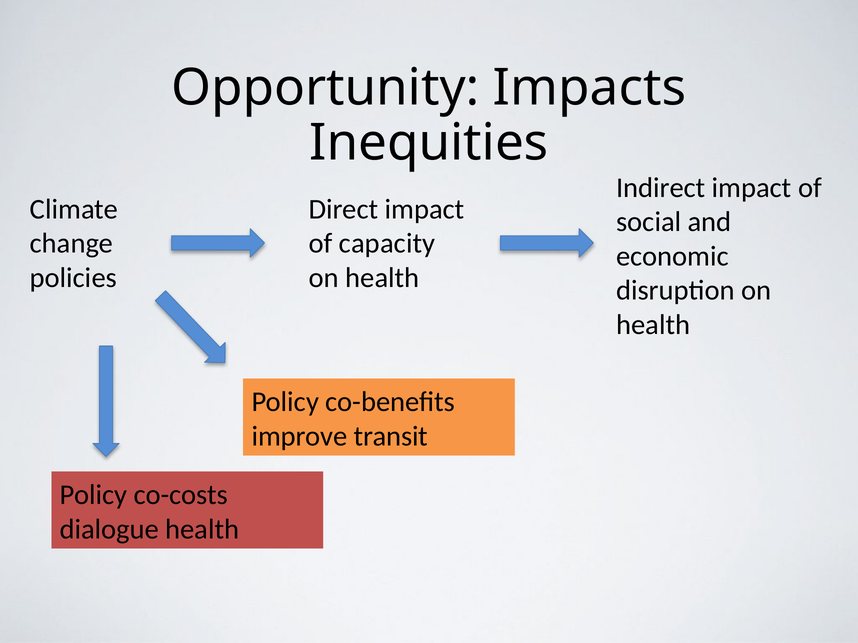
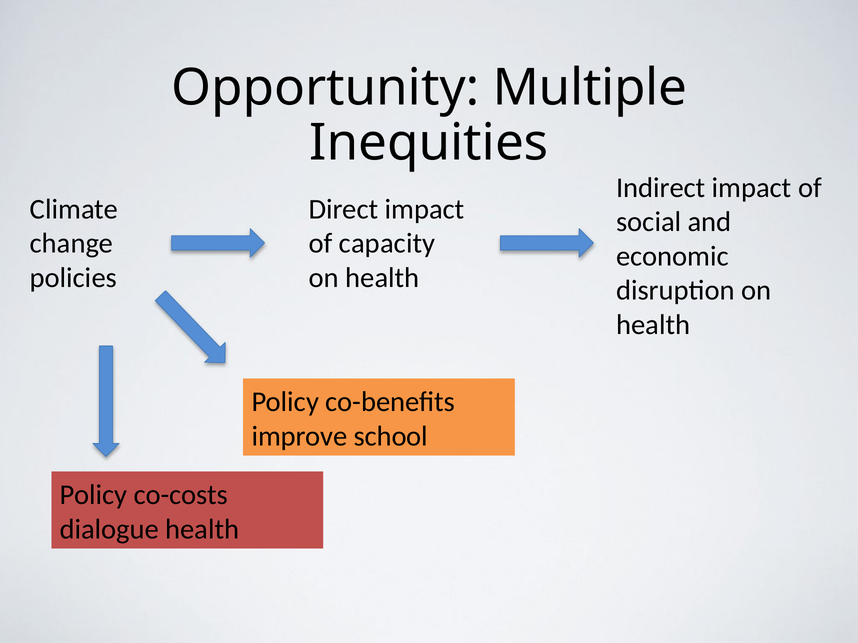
Impacts: Impacts -> Multiple (590, 88)
transit: transit -> school (391, 437)
